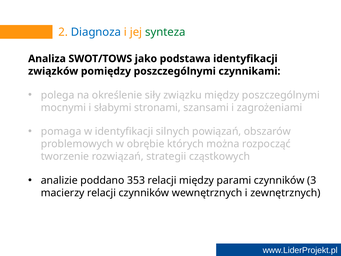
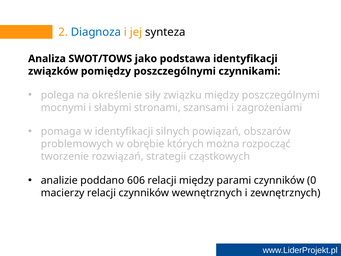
synteza colour: green -> black (165, 32)
353: 353 -> 606 (136, 180)
3: 3 -> 0 (312, 180)
